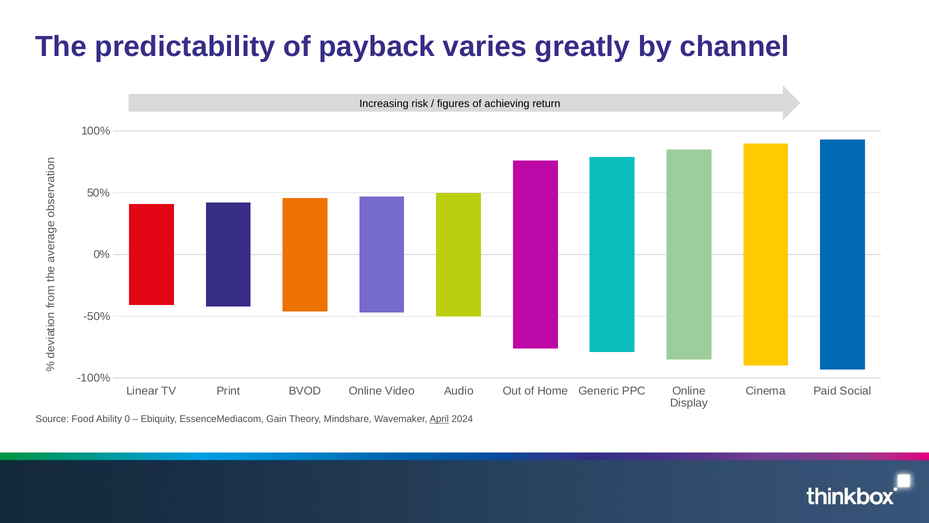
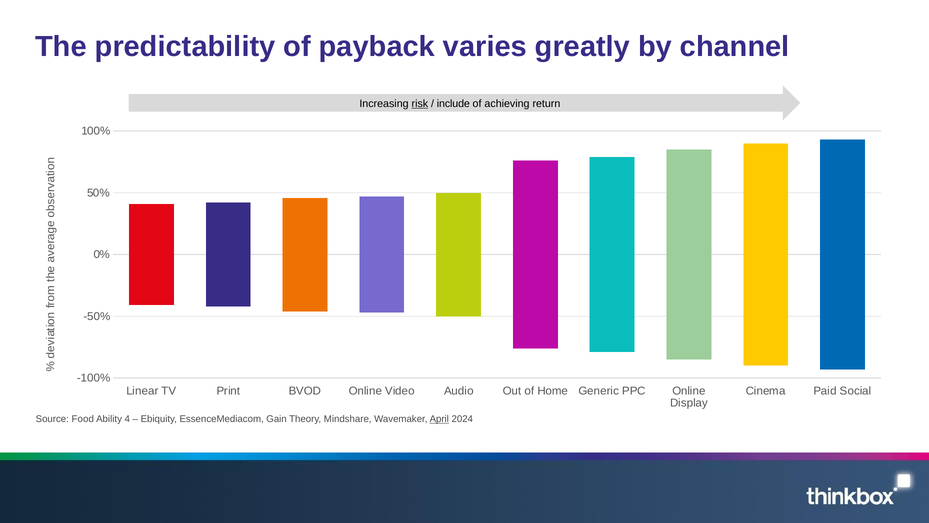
risk underline: none -> present (420, 103)
figures: figures -> include (453, 103)
0: 0 -> 4 (127, 419)
